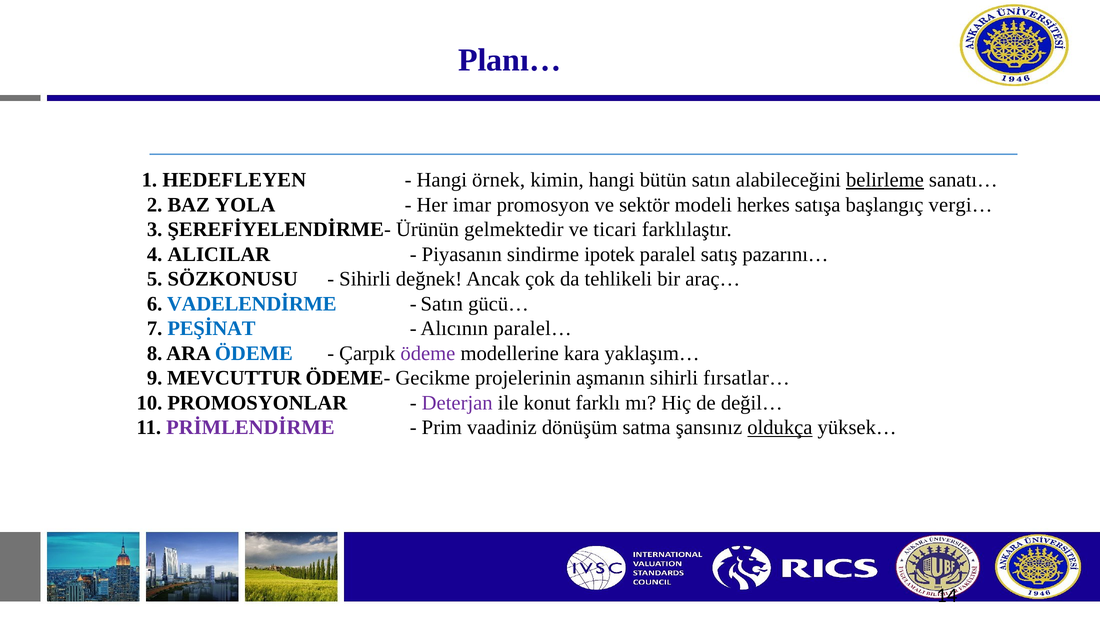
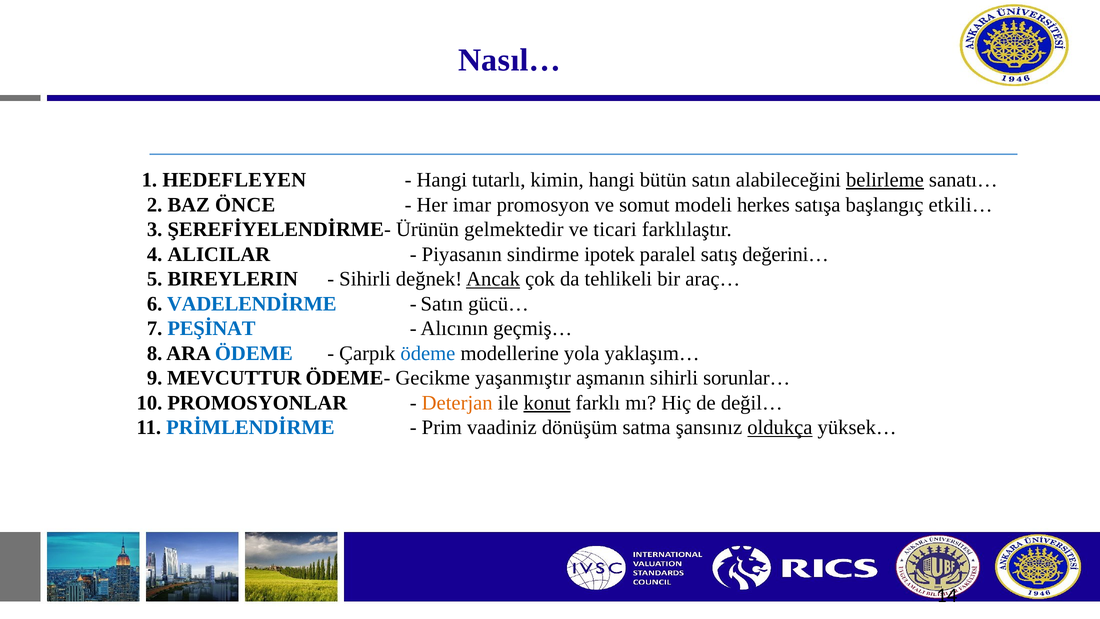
Planı…: Planı… -> Nasıl… (509, 60)
örnek: örnek -> tutarlı (499, 180)
YOLA: YOLA -> ÖNCE (245, 205)
sektör: sektör -> somut (644, 205)
vergi…: vergi… -> etkili… (961, 205)
pazarını…: pazarını… -> değerini… (786, 254)
SÖZKONUSU: SÖZKONUSU -> BIREYLERIN (233, 279)
Ancak underline: none -> present (493, 279)
paralel…: paralel… -> geçmiş… (533, 328)
ödeme colour: purple -> blue (428, 353)
kara: kara -> yola (582, 353)
projelerinin: projelerinin -> yaşanmıştır (523, 378)
fırsatlar…: fırsatlar… -> sorunlar… (747, 378)
Deterjan colour: purple -> orange (457, 403)
konut underline: none -> present (547, 403)
PRİMLENDİRME colour: purple -> blue (250, 427)
